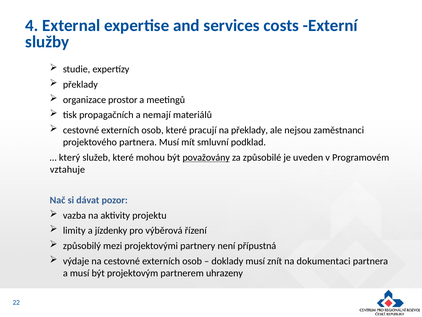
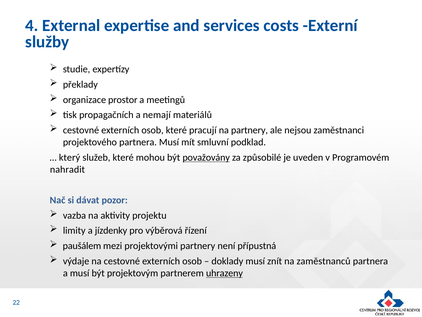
na překlady: překlady -> partnery (249, 130)
vztahuje: vztahuje -> nahradit (67, 169)
způsobilý: způsobilý -> paušálem (82, 246)
dokumentaci: dokumentaci -> zaměstnanců (324, 261)
uhrazeny underline: none -> present (224, 273)
